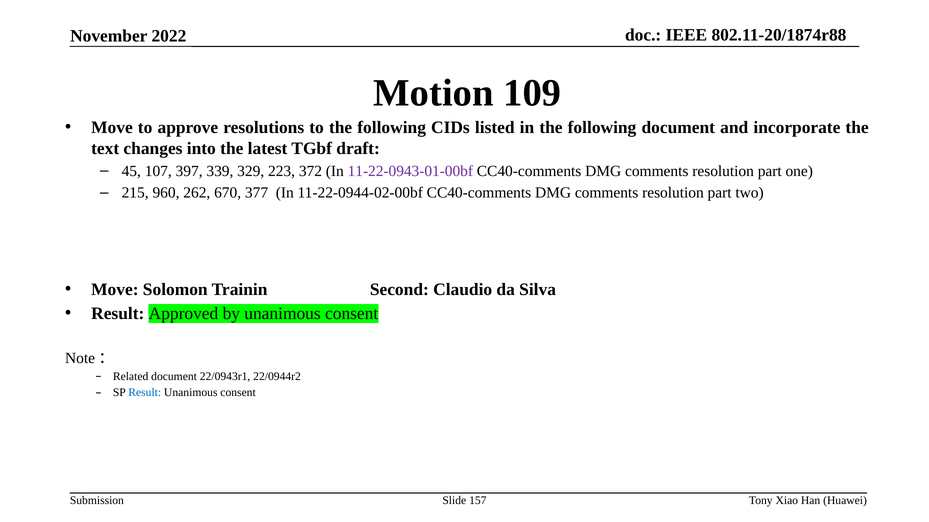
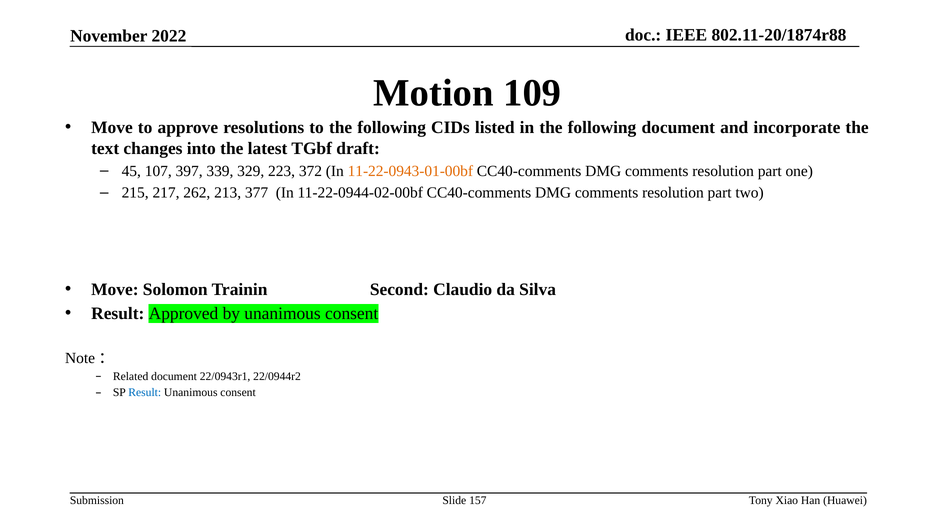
11-22-0943-01-00bf colour: purple -> orange (410, 171)
960: 960 -> 217 (166, 193)
670: 670 -> 213 (228, 193)
